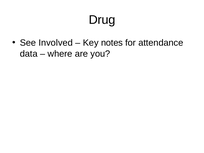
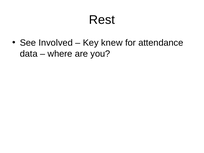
Drug: Drug -> Rest (102, 20)
notes: notes -> knew (112, 43)
